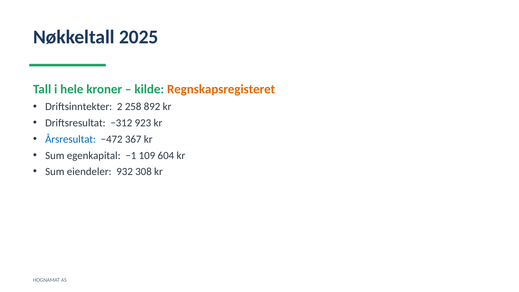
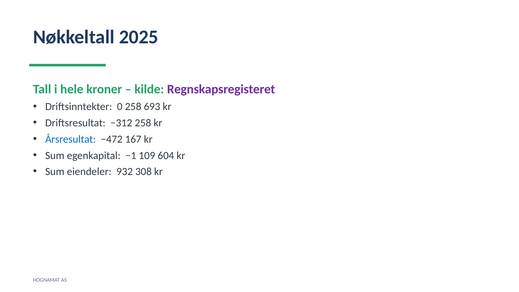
Regnskapsregisteret colour: orange -> purple (221, 89)
2: 2 -> 0 (120, 107)
892: 892 -> 693 (152, 107)
−312 923: 923 -> 258 (143, 123)
367: 367 -> 167 (133, 139)
